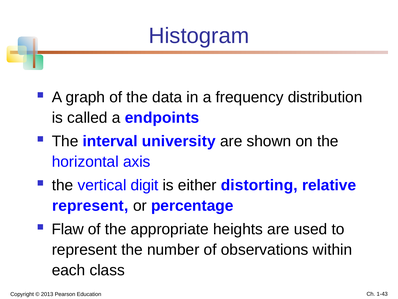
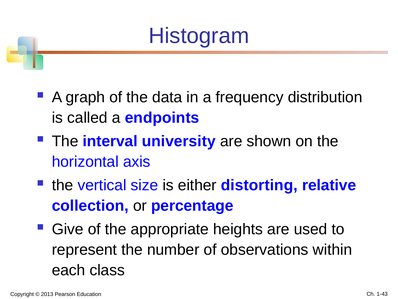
digit: digit -> size (144, 185)
represent: represent -> collection (90, 205)
Flaw: Flaw -> Give (68, 229)
